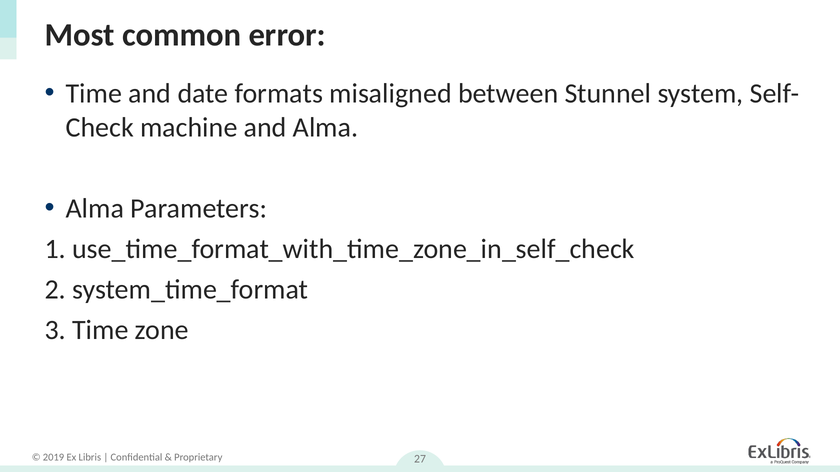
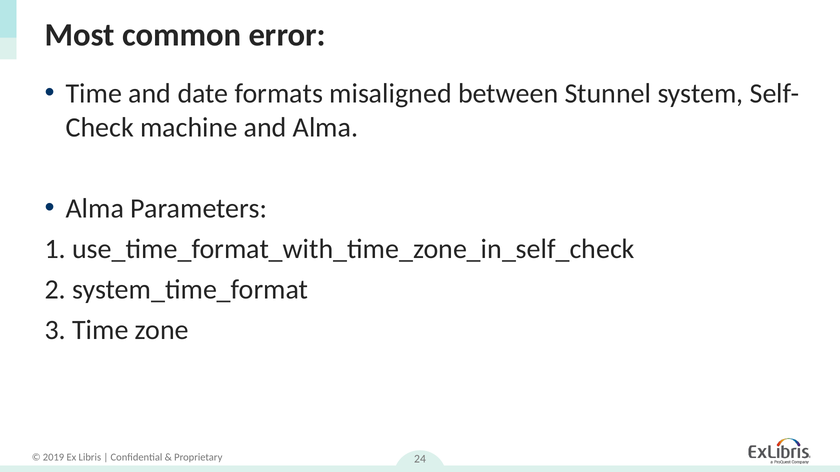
27: 27 -> 24 (420, 460)
